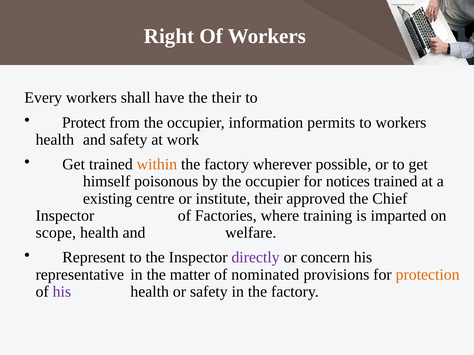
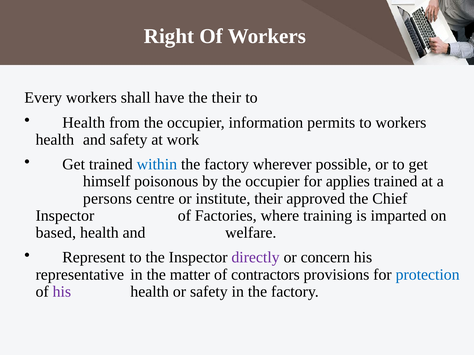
Protect: Protect -> Health (84, 123)
within colour: orange -> blue (157, 165)
notices: notices -> applies (348, 182)
existing: existing -> persons (107, 199)
scope: scope -> based (56, 233)
nominated: nominated -> contractors (265, 275)
protection colour: orange -> blue (428, 275)
